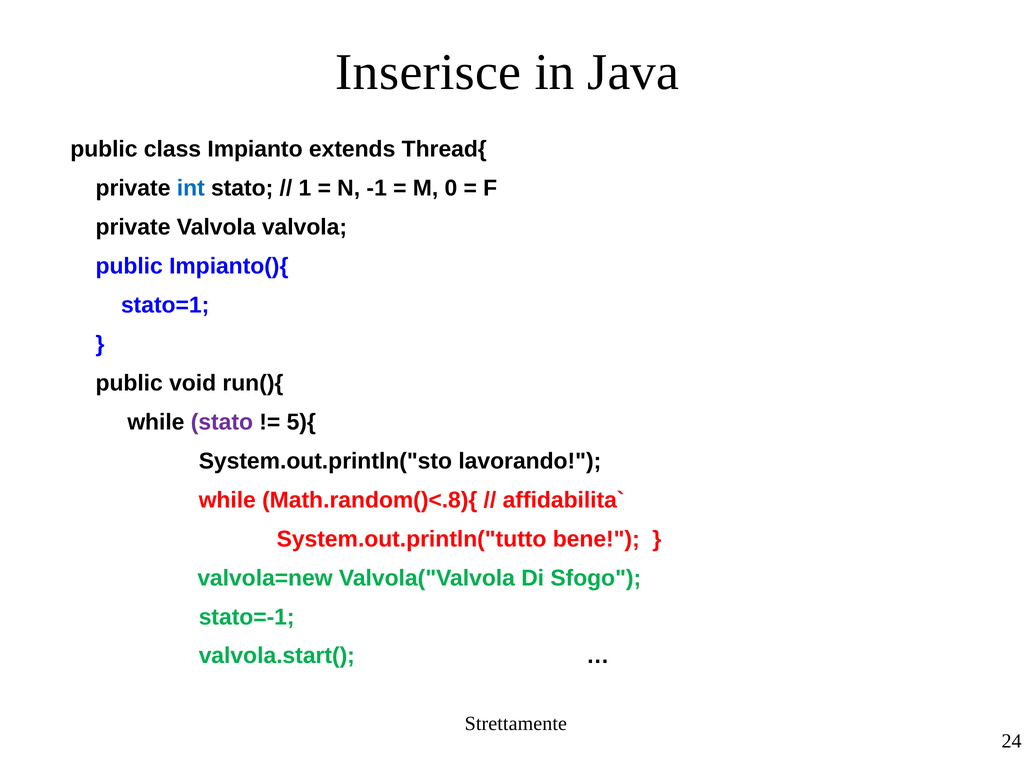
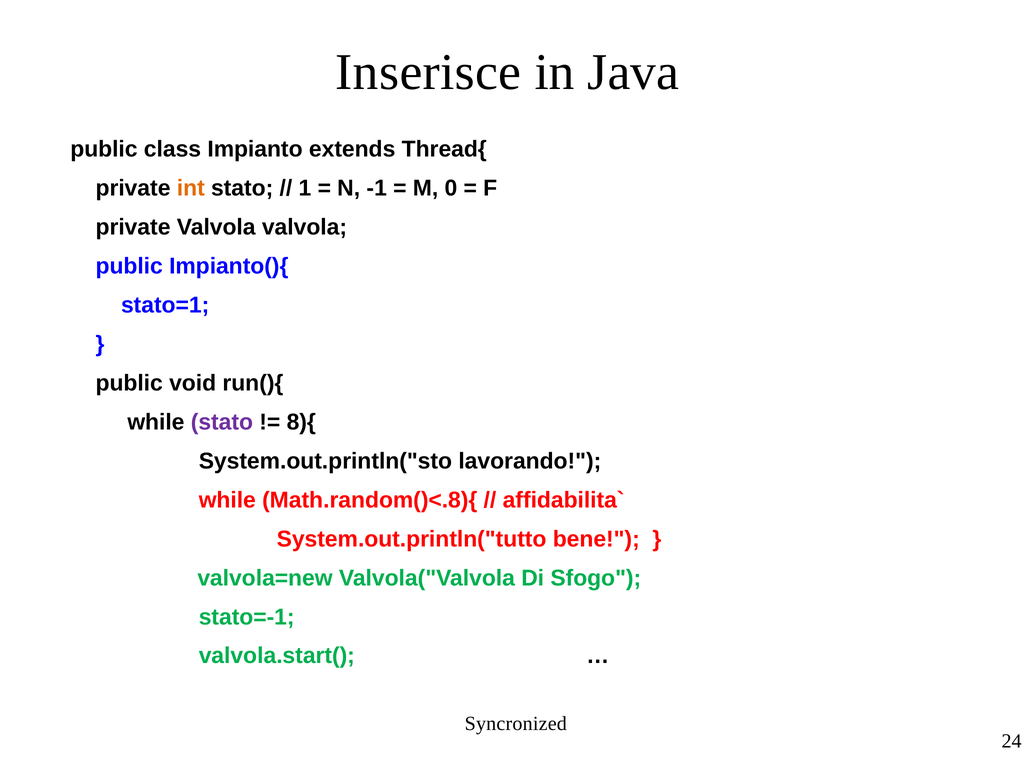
int colour: blue -> orange (191, 188)
5){: 5){ -> 8){ (301, 422)
Strettamente: Strettamente -> Syncronized (516, 724)
